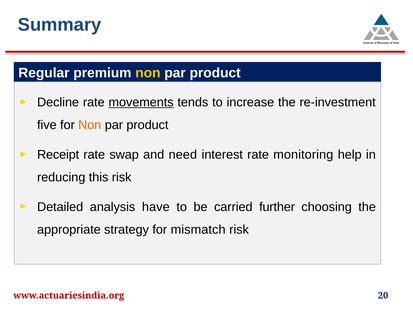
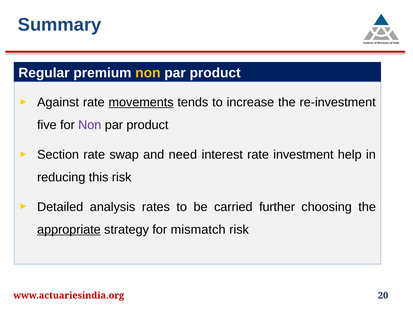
Decline: Decline -> Against (58, 102)
Non colour: orange -> purple (90, 125)
Receipt: Receipt -> Section (58, 155)
monitoring: monitoring -> investment (303, 155)
have: have -> rates (156, 207)
appropriate underline: none -> present (69, 229)
